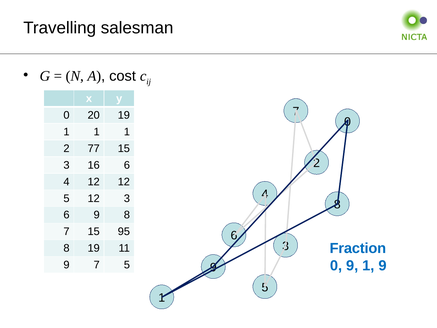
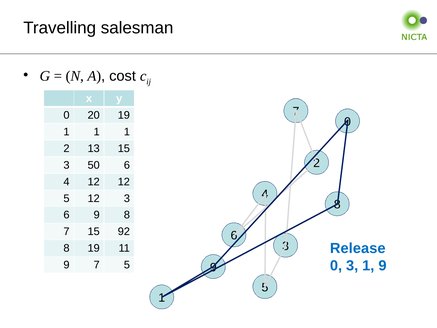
77: 77 -> 13 (94, 148)
16: 16 -> 50 (94, 165)
95: 95 -> 92 (124, 231)
Fraction: Fraction -> Release (358, 248)
0 9: 9 -> 3 (352, 266)
